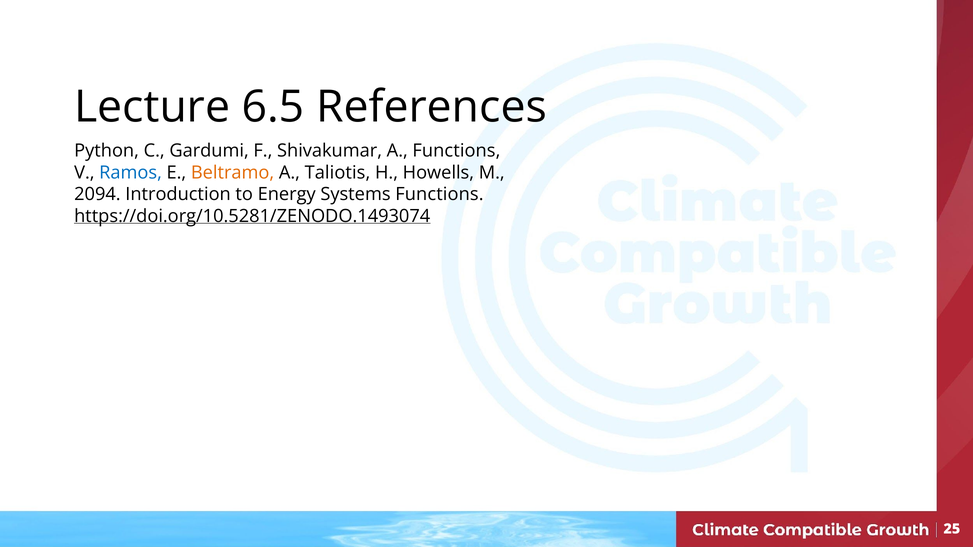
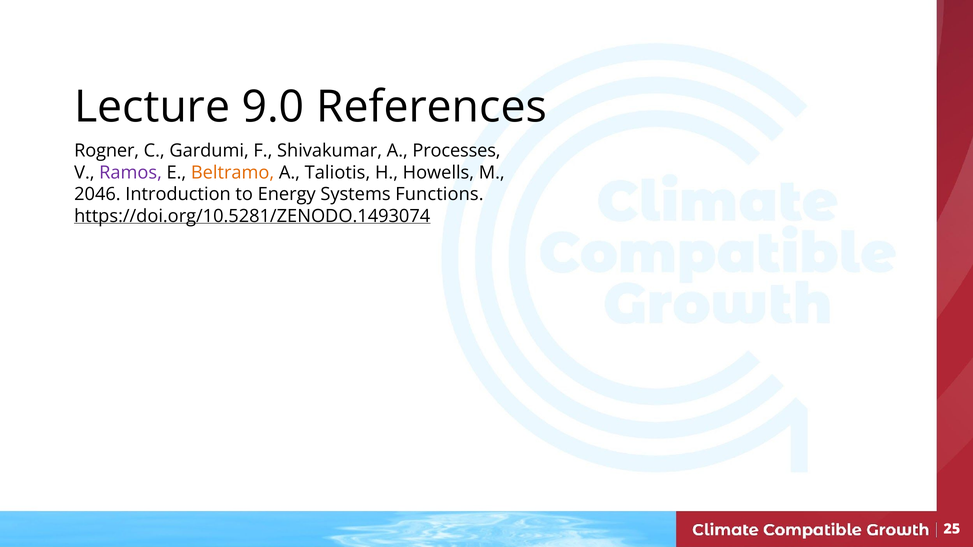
6.5: 6.5 -> 9.0 (273, 107)
Python: Python -> Rogner (107, 151)
A Functions: Functions -> Processes (457, 151)
Ramos colour: blue -> purple (131, 173)
2094: 2094 -> 2046 (97, 195)
